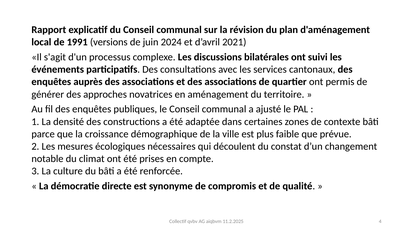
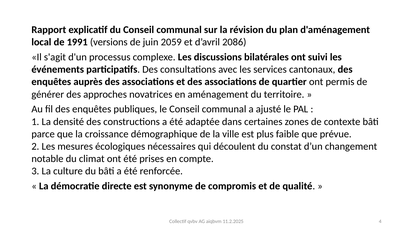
2024: 2024 -> 2059 (171, 42)
2021: 2021 -> 2086 (234, 42)
